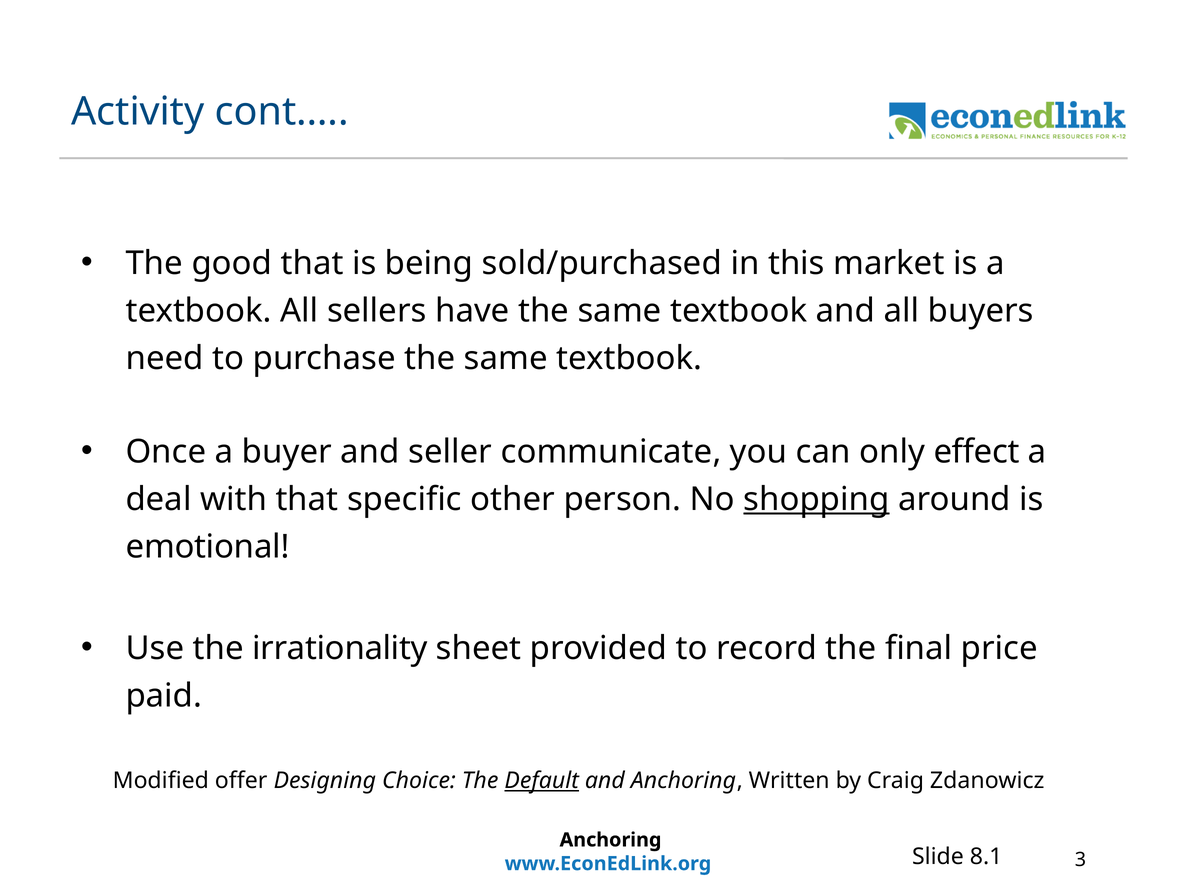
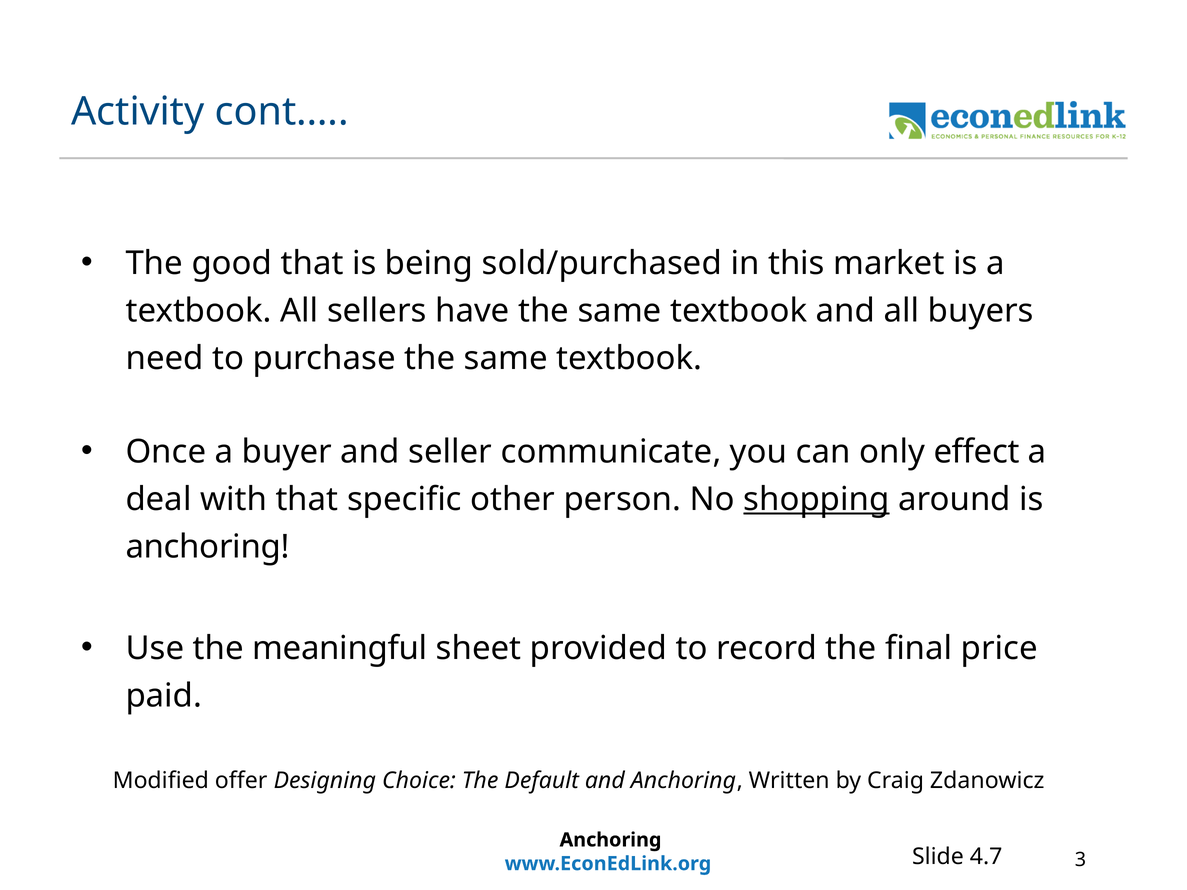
emotional: emotional -> anchoring (208, 547)
irrationality: irrationality -> meaningful (340, 648)
Default underline: present -> none (542, 781)
8.1: 8.1 -> 4.7 (986, 857)
